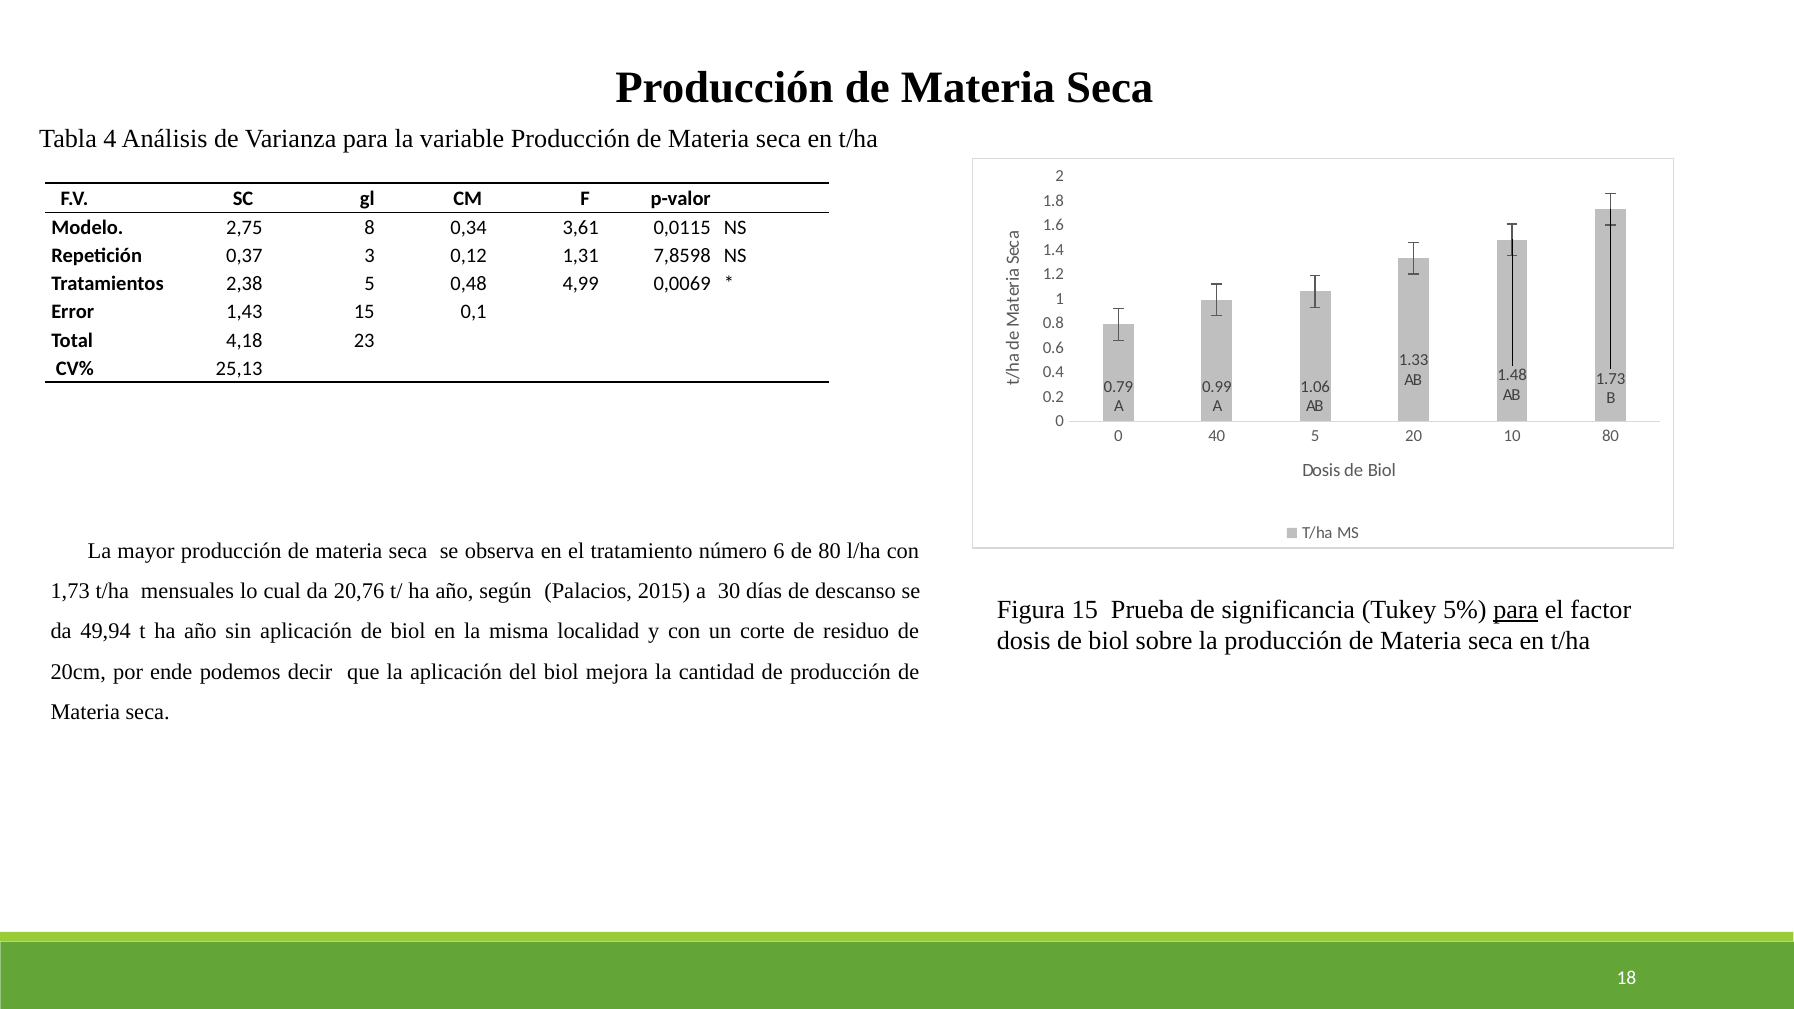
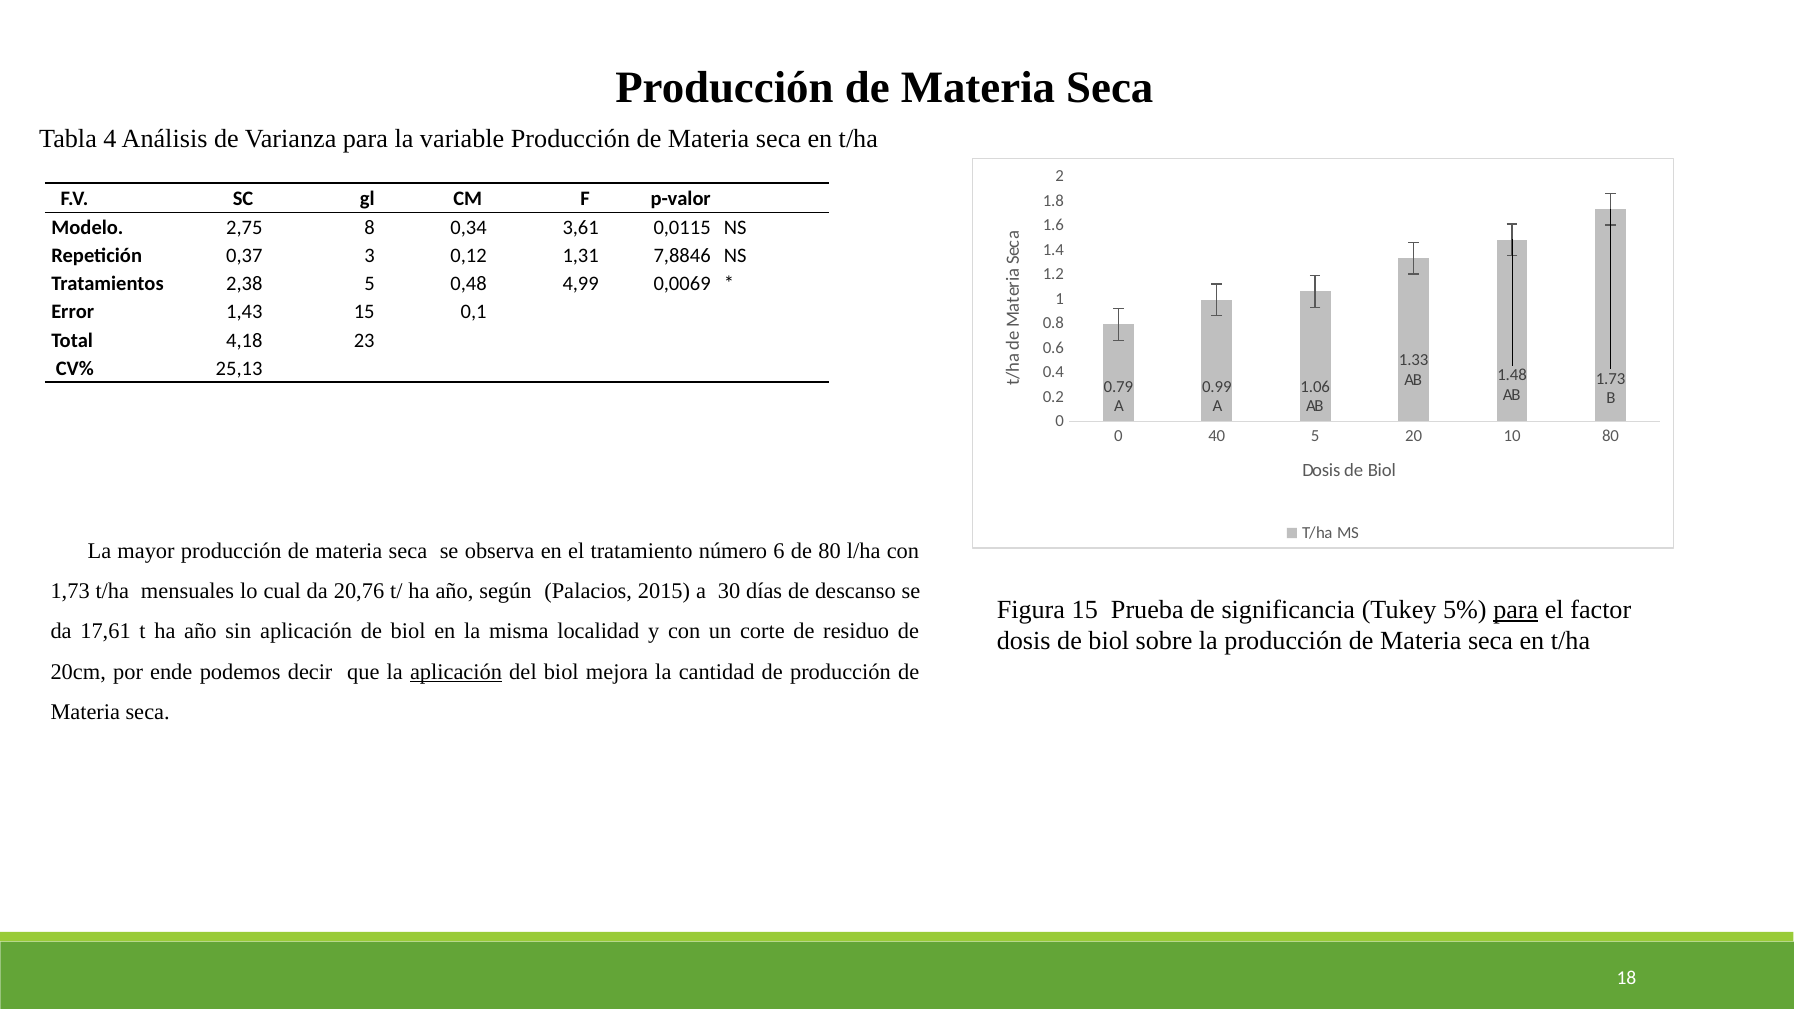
7,8598: 7,8598 -> 7,8846 (682, 256)
49,94: 49,94 -> 17,61 (106, 631)
aplicación underline: none -> present (456, 672)
